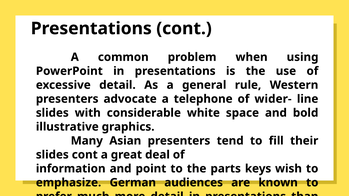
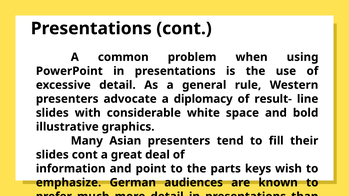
telephone: telephone -> diplomacy (203, 99)
wider-: wider- -> result- (273, 99)
